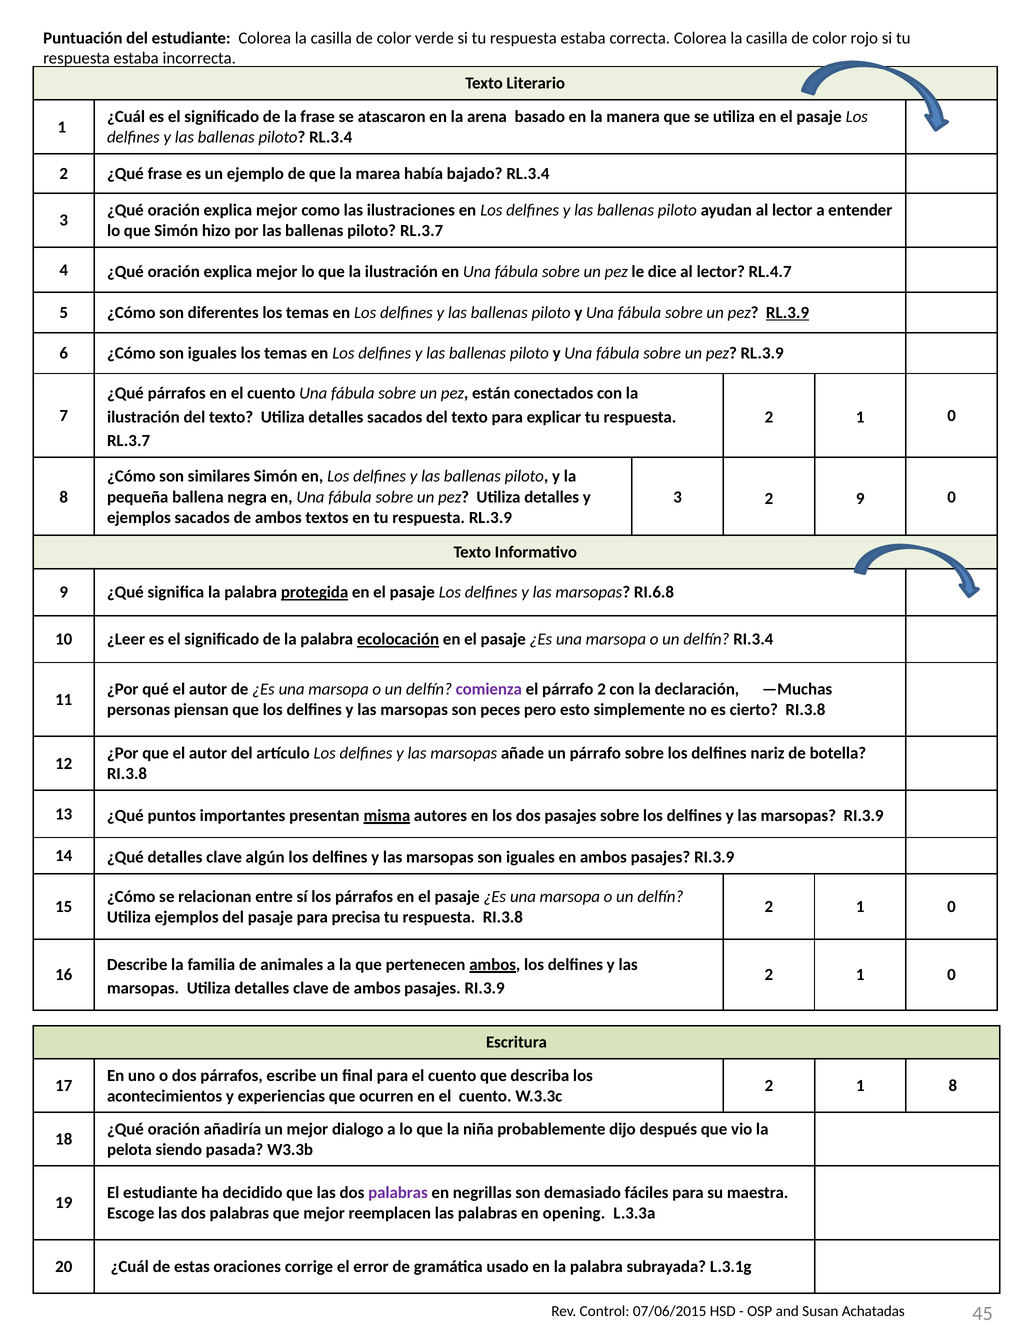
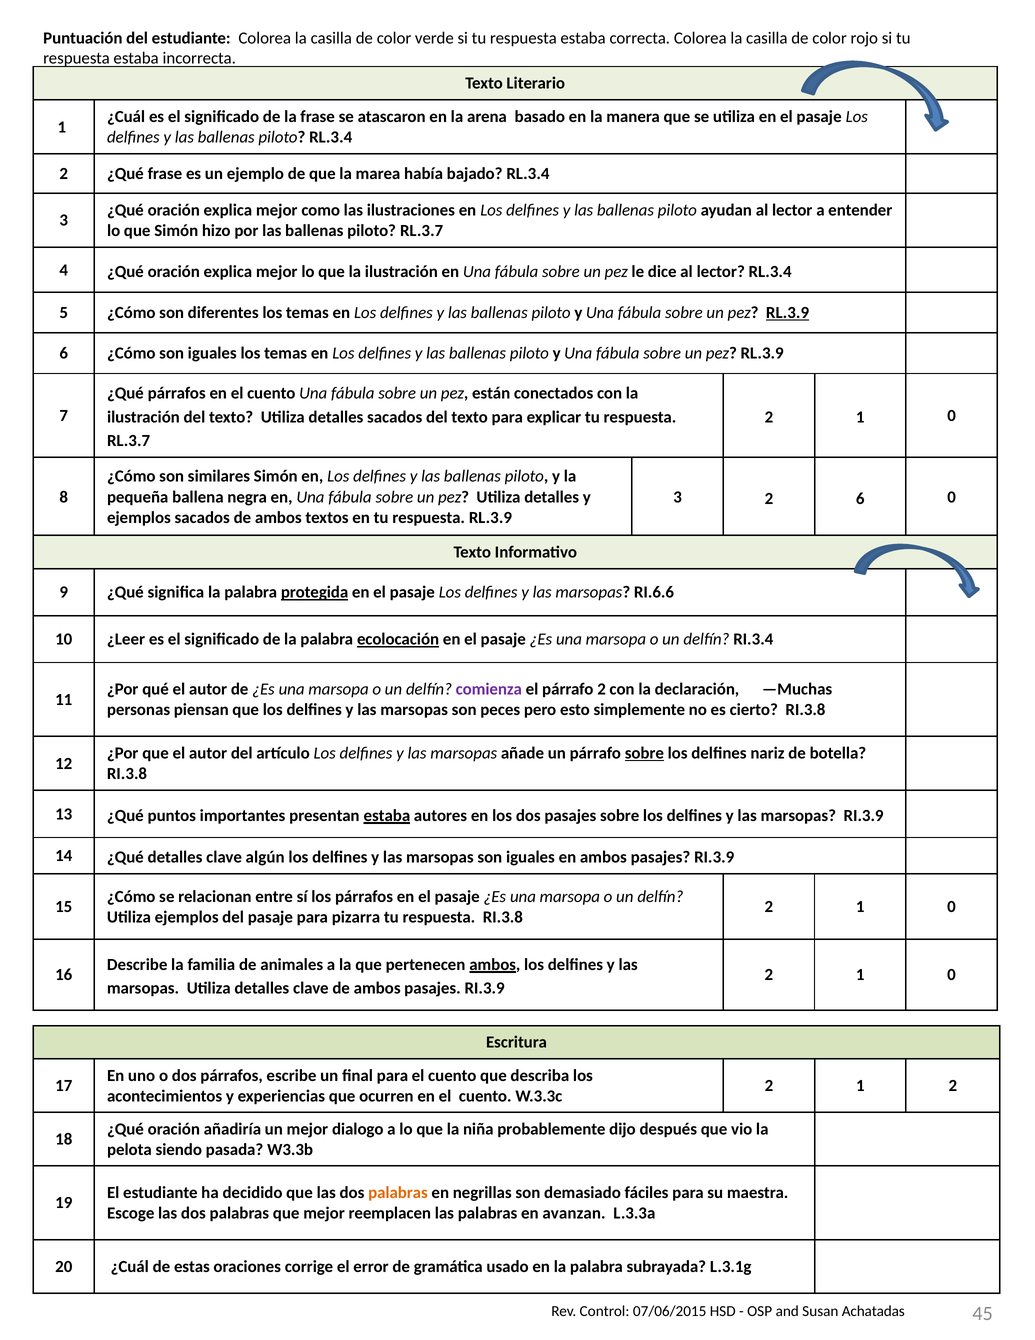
lector RL.4.7: RL.4.7 -> RL.3.4 (770, 271)
2 9: 9 -> 6 (860, 498)
RI.6.8: RI.6.8 -> RI.6.6 (654, 592)
sobre underline: none -> present (644, 753)
presentan misma: misma -> estaba (387, 815)
precisa: precisa -> pizarra (356, 917)
1 8: 8 -> 2 (953, 1085)
palabras colour: purple -> orange (398, 1192)
opening: opening -> avanzan (574, 1213)
